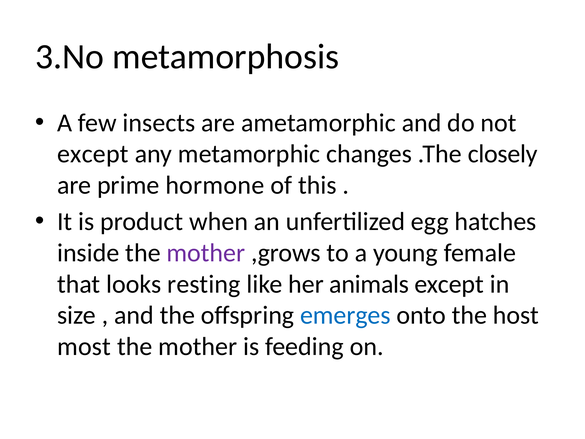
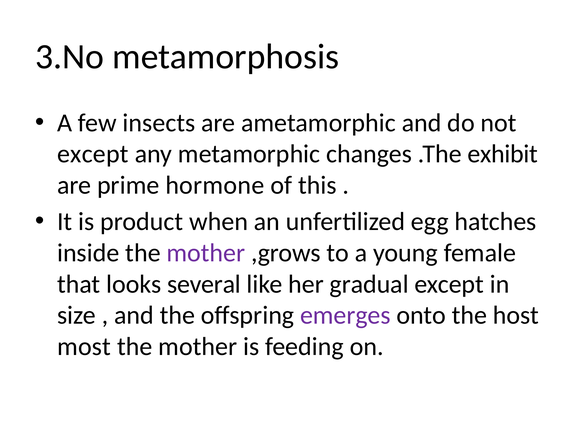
closely: closely -> exhibit (503, 154)
resting: resting -> several (204, 284)
animals: animals -> gradual (369, 284)
emerges colour: blue -> purple (345, 315)
